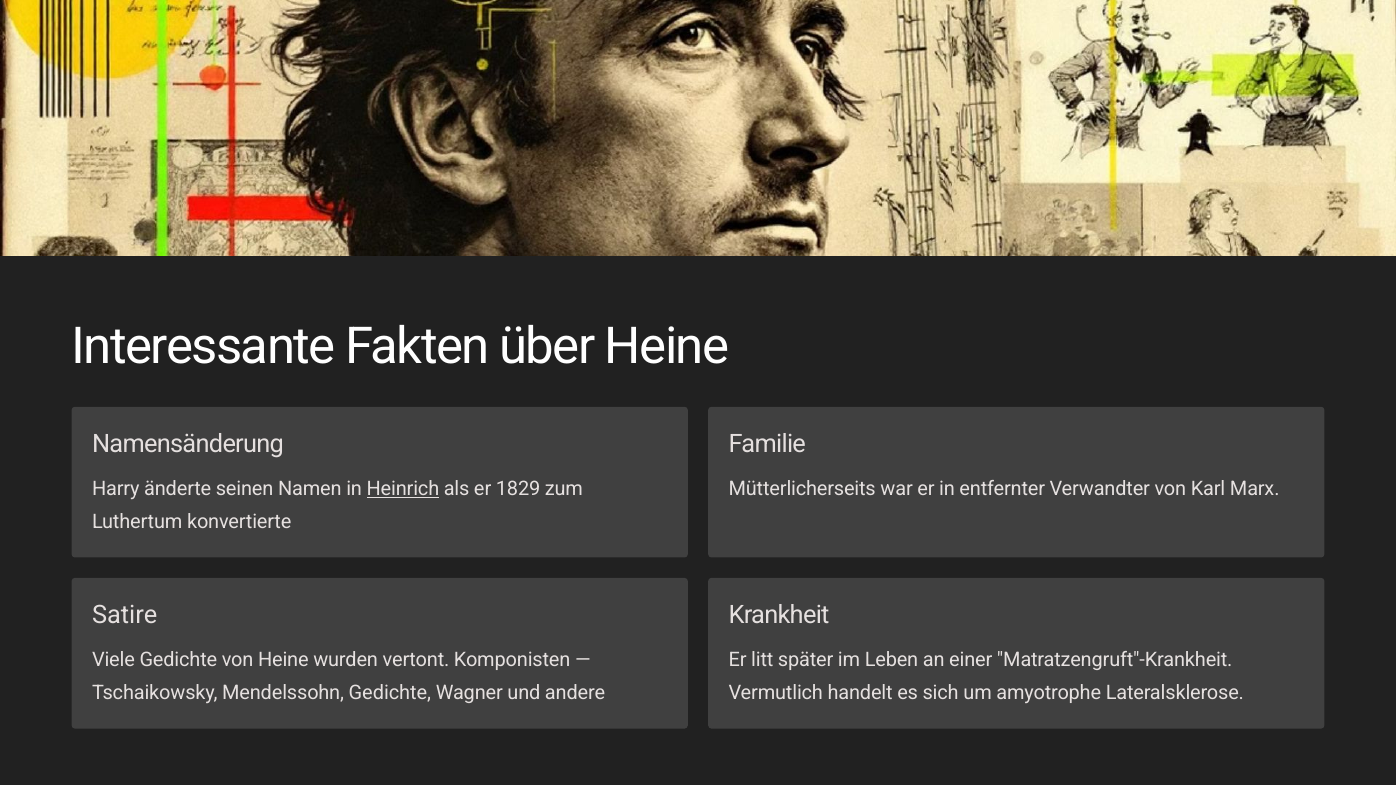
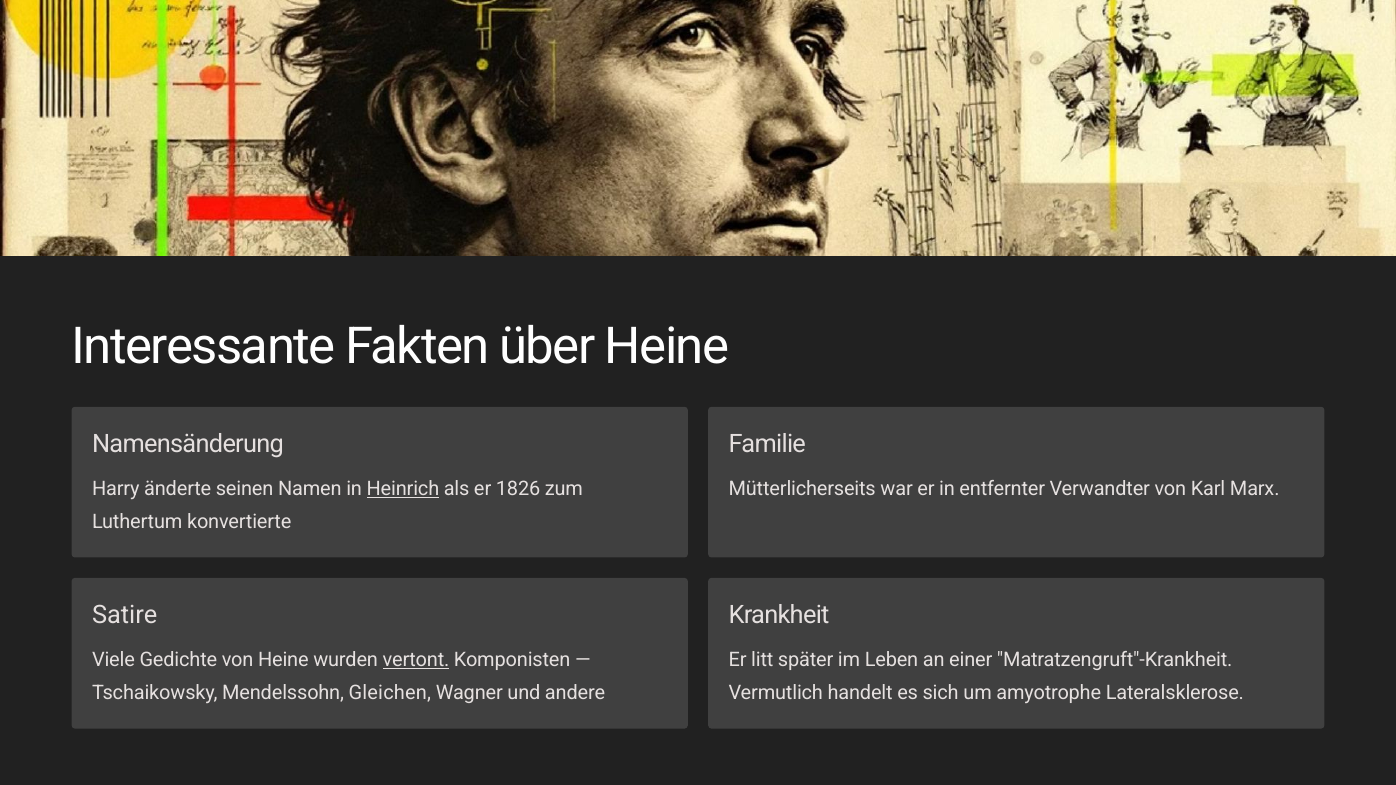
1829: 1829 -> 1826 (518, 489)
vertont underline: none -> present (416, 660)
Mendelssohn Gedichte: Gedichte -> Gleichen (390, 693)
